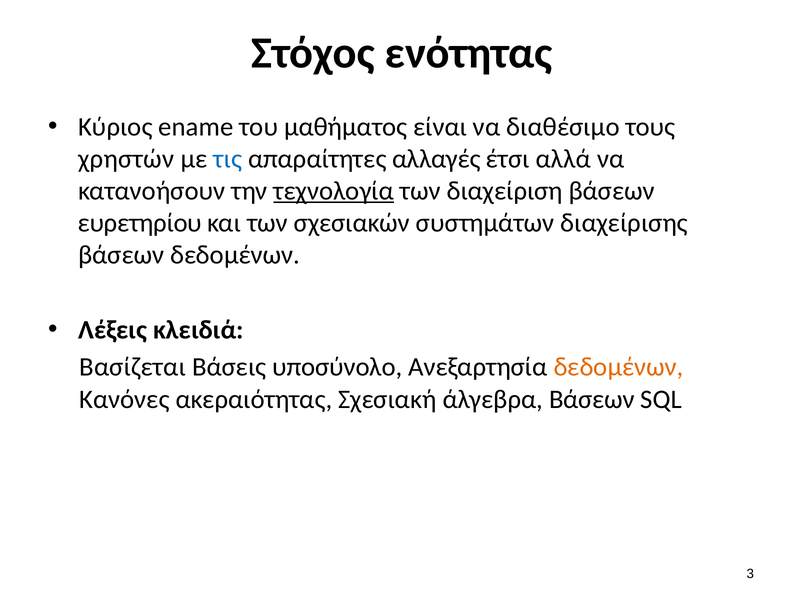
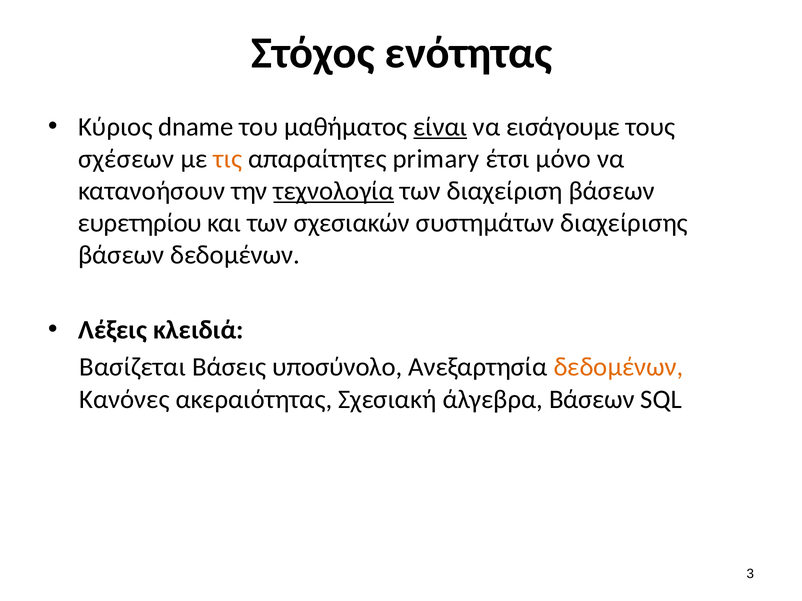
ename: ename -> dname (196, 127)
είναι underline: none -> present (440, 127)
διαθέσιμο: διαθέσιμο -> εισάγουμε (563, 127)
χρηστών: χρηστών -> σχέσεων (126, 159)
τις colour: blue -> orange (228, 159)
αλλαγές: αλλαγές -> primary (436, 159)
αλλά: αλλά -> μόνο (563, 159)
